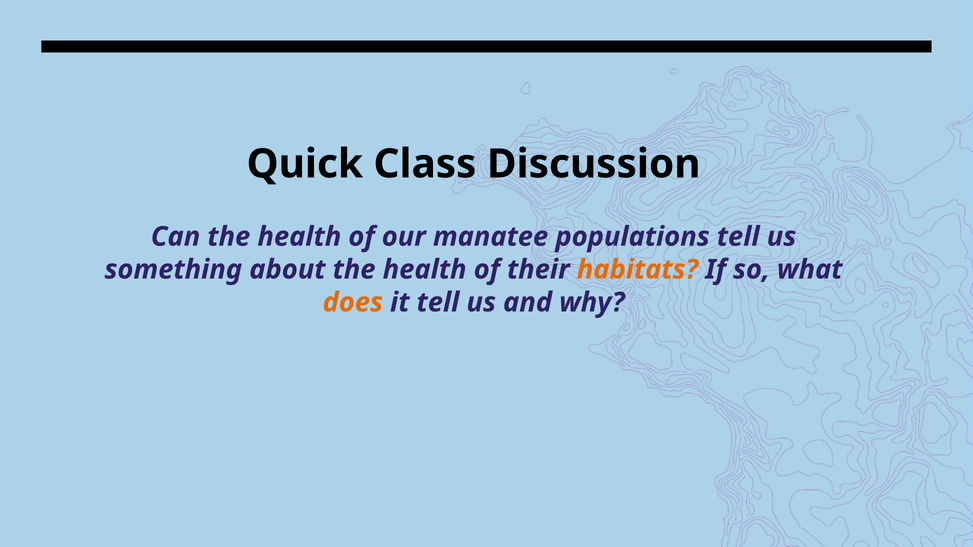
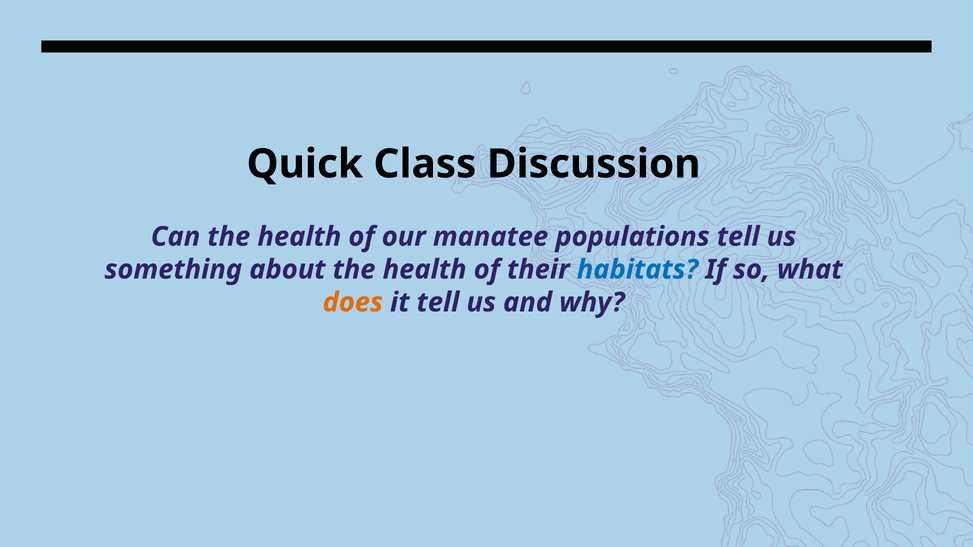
habitats colour: orange -> blue (637, 270)
